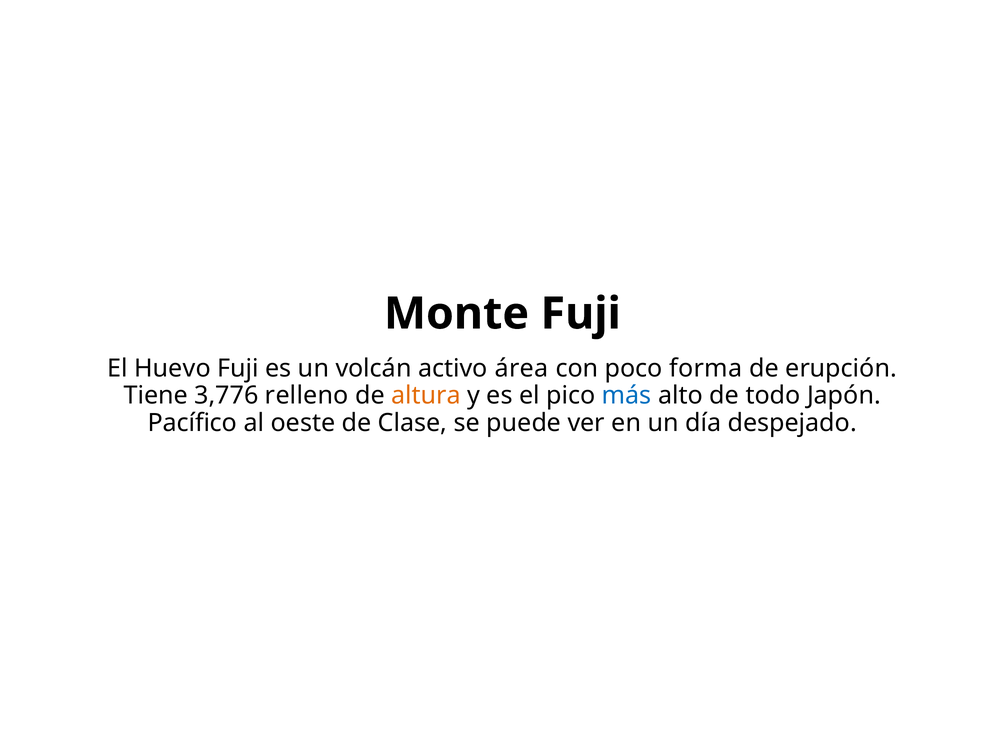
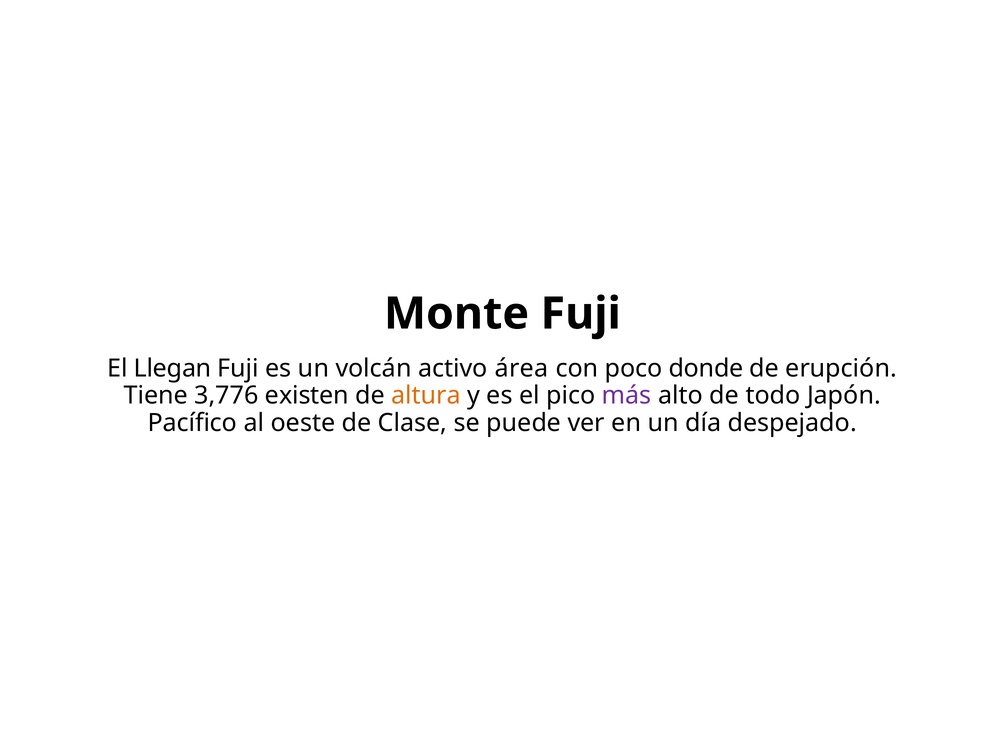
Huevo: Huevo -> Llegan (173, 368)
forma: forma -> donde (706, 368)
relleno: relleno -> existen (307, 395)
más colour: blue -> purple (627, 395)
